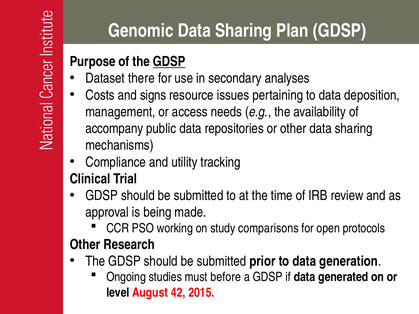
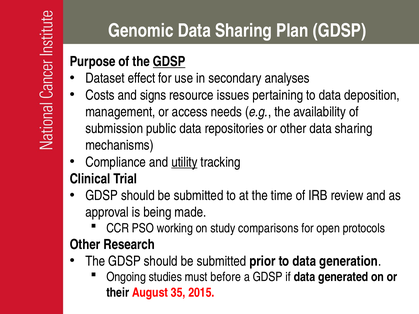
there: there -> effect (142, 78)
accompany: accompany -> submission (114, 129)
utility underline: none -> present (184, 162)
level: level -> their (118, 293)
42: 42 -> 35 (178, 293)
